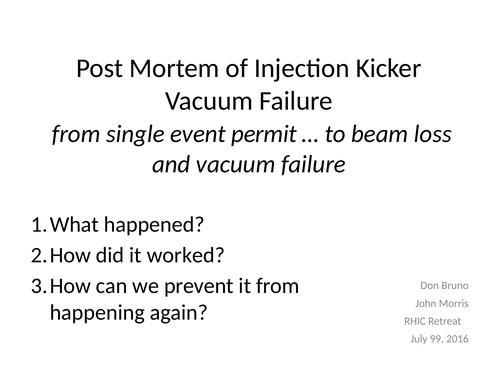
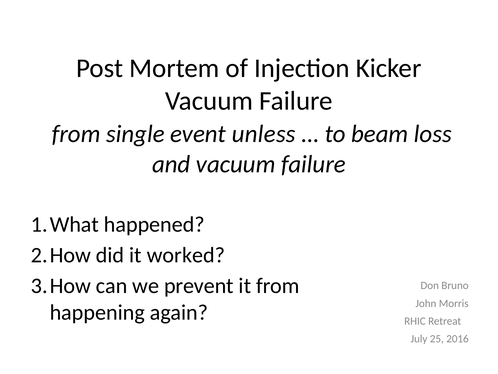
permit: permit -> unless (264, 134)
99: 99 -> 25 (437, 338)
